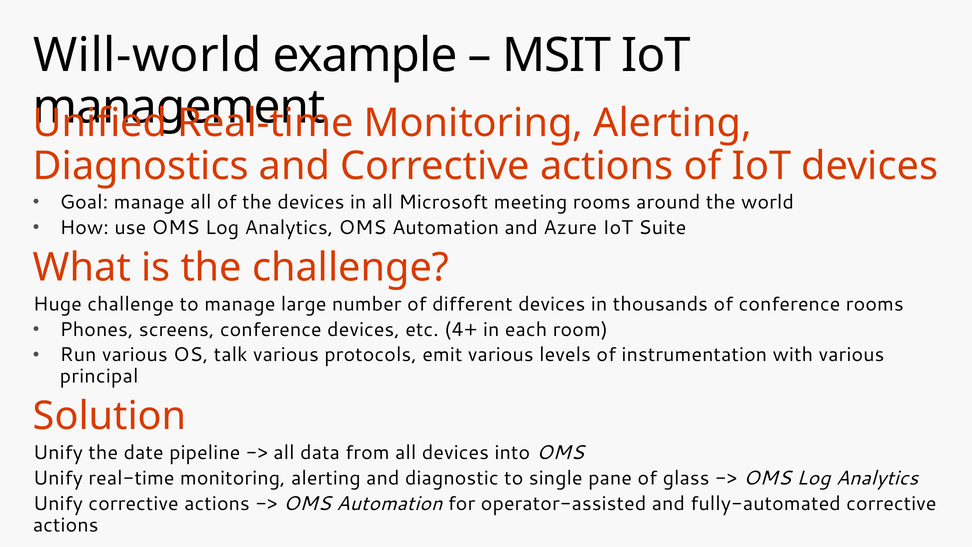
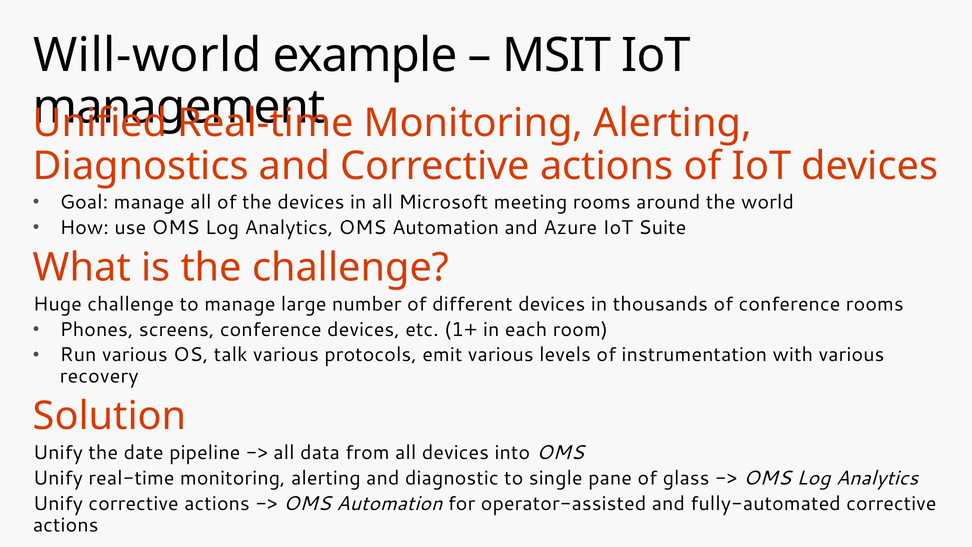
4+: 4+ -> 1+ (461, 329)
principal: principal -> recovery (99, 376)
